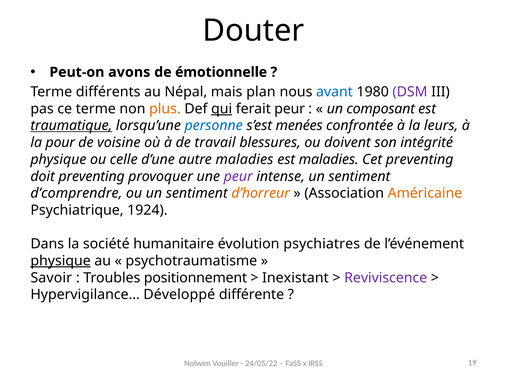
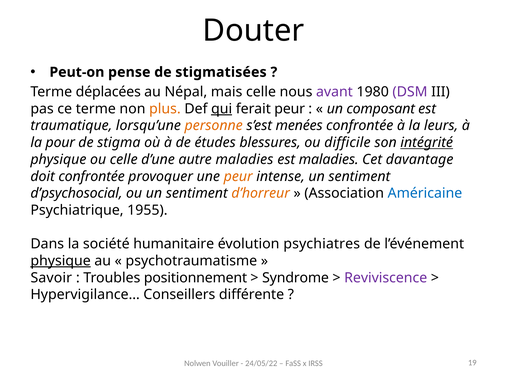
avons: avons -> pense (129, 72)
émotionnelle: émotionnelle -> stigmatisées (221, 72)
différents: différents -> déplacées (108, 92)
mais plan: plan -> celle (261, 92)
avant colour: blue -> purple (334, 92)
traumatique underline: present -> none (71, 126)
personne colour: blue -> orange (214, 126)
voisine: voisine -> stigma (119, 143)
travail: travail -> études (215, 143)
doivent: doivent -> difficile (347, 143)
intégrité underline: none -> present (427, 143)
Cet preventing: preventing -> davantage (420, 160)
doit preventing: preventing -> confrontée (92, 176)
peur colour: purple -> orange (238, 176)
d’comprendre: d’comprendre -> d’psychosocial (76, 193)
Américaine colour: orange -> blue (425, 193)
1924: 1924 -> 1955 (147, 210)
Inexistant: Inexistant -> Syndrome (296, 278)
Développé: Développé -> Conseillers (179, 295)
